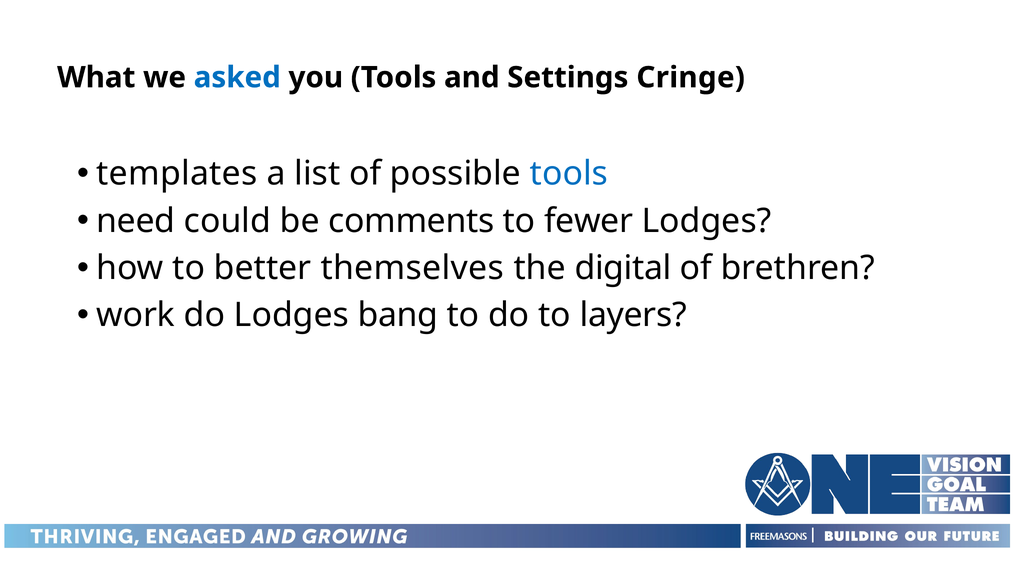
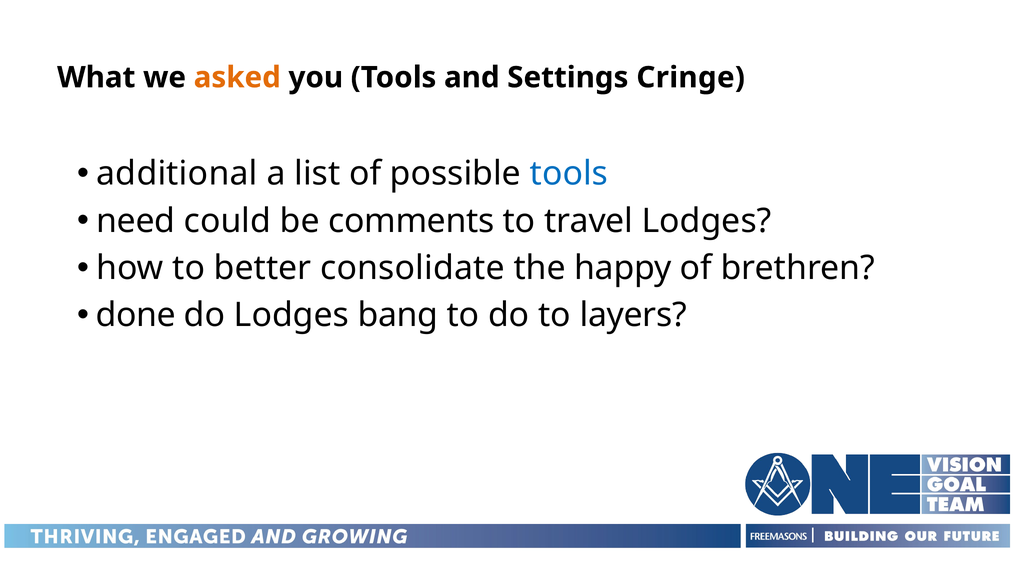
asked colour: blue -> orange (237, 77)
templates: templates -> additional (177, 174)
fewer: fewer -> travel (589, 221)
themselves: themselves -> consolidate (412, 268)
digital: digital -> happy (623, 268)
work: work -> done (136, 315)
